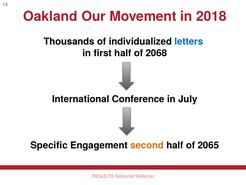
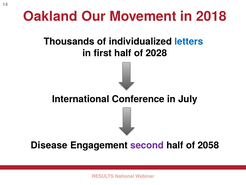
2068: 2068 -> 2028 (156, 53)
Specific: Specific -> Disease (49, 145)
second colour: orange -> purple (147, 145)
2065: 2065 -> 2058 (208, 145)
